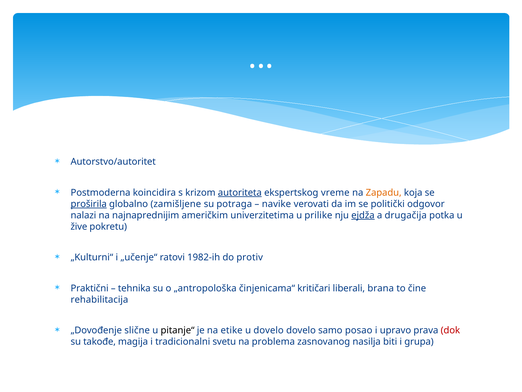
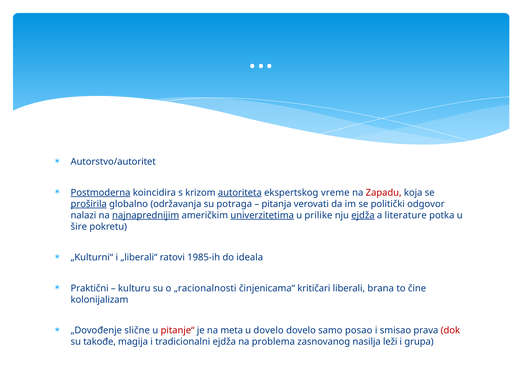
Postmoderna underline: none -> present (101, 192)
Zapadu colour: orange -> red (384, 192)
zamišljene: zamišljene -> održavanja (176, 204)
navike: navike -> pitanja (277, 204)
najnaprednijim underline: none -> present (146, 215)
univerzitetima underline: none -> present (262, 215)
drugačija: drugačija -> literature (406, 215)
žive: žive -> šire (79, 226)
„učenje“: „učenje“ -> „liberali“ (139, 257)
1982-ih: 1982-ih -> 1985-ih (204, 257)
protiv: protiv -> ideala (250, 257)
tehnika: tehnika -> kulturu (134, 288)
„antropološka: „antropološka -> „racionalnosti (205, 288)
rehabilitacija: rehabilitacija -> kolonijalizam (100, 299)
pitanje“ colour: black -> red (178, 330)
etike: etike -> meta (232, 330)
upravo: upravo -> smisao (396, 330)
tradicionalni svetu: svetu -> ejdža (224, 341)
biti: biti -> leži (390, 341)
